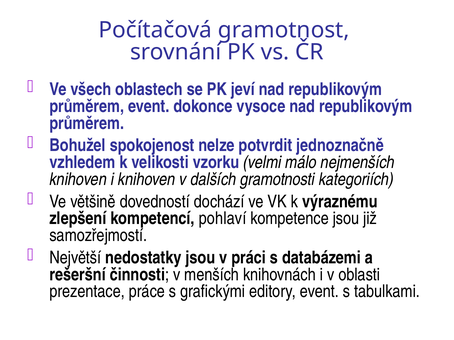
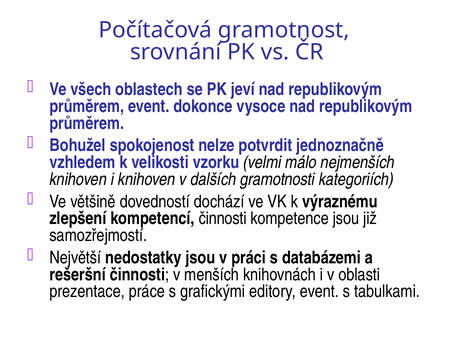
kompetencí pohlaví: pohlaví -> činnosti (223, 219)
